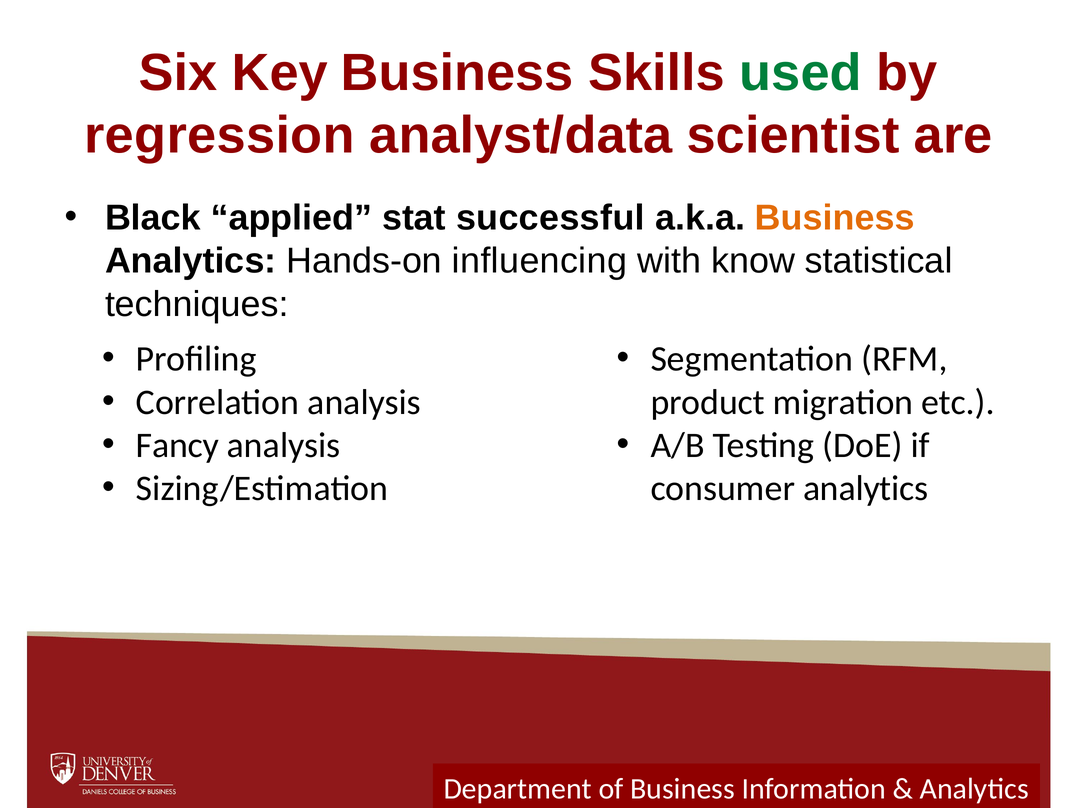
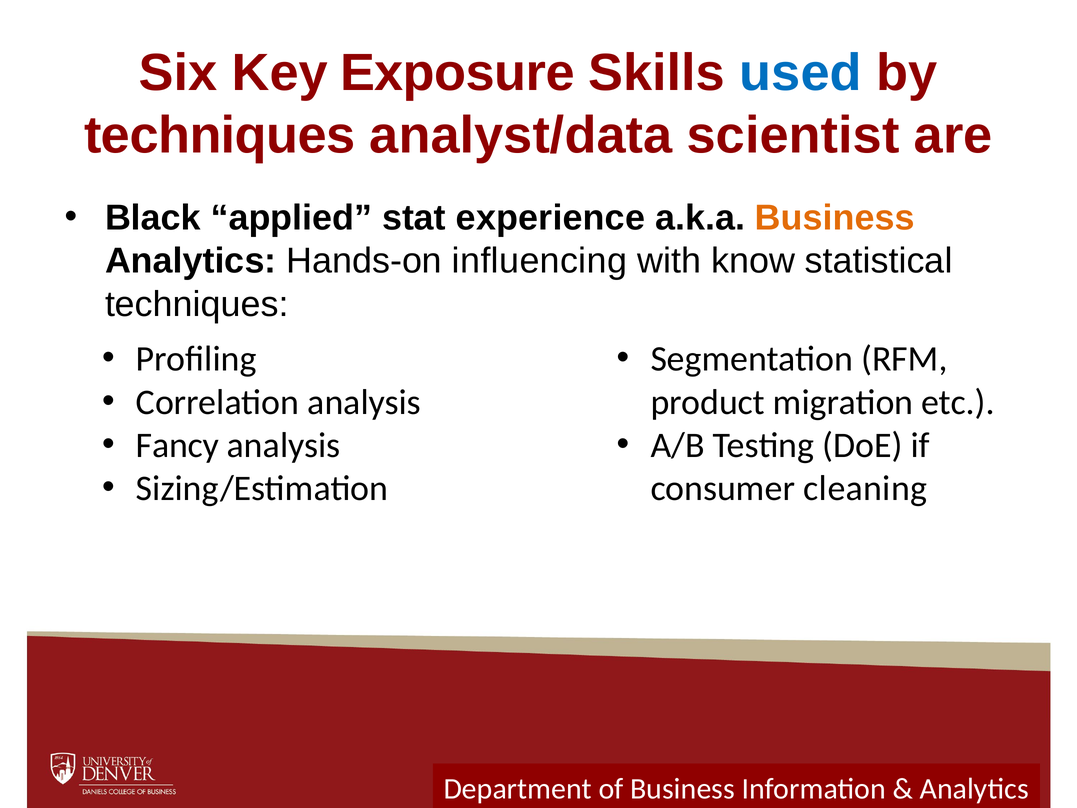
Key Business: Business -> Exposure (457, 73)
used colour: green -> blue (801, 73)
regression: regression -> techniques (220, 136)
successful: successful -> experience (550, 218)
consumer analytics: analytics -> cleaning (865, 488)
